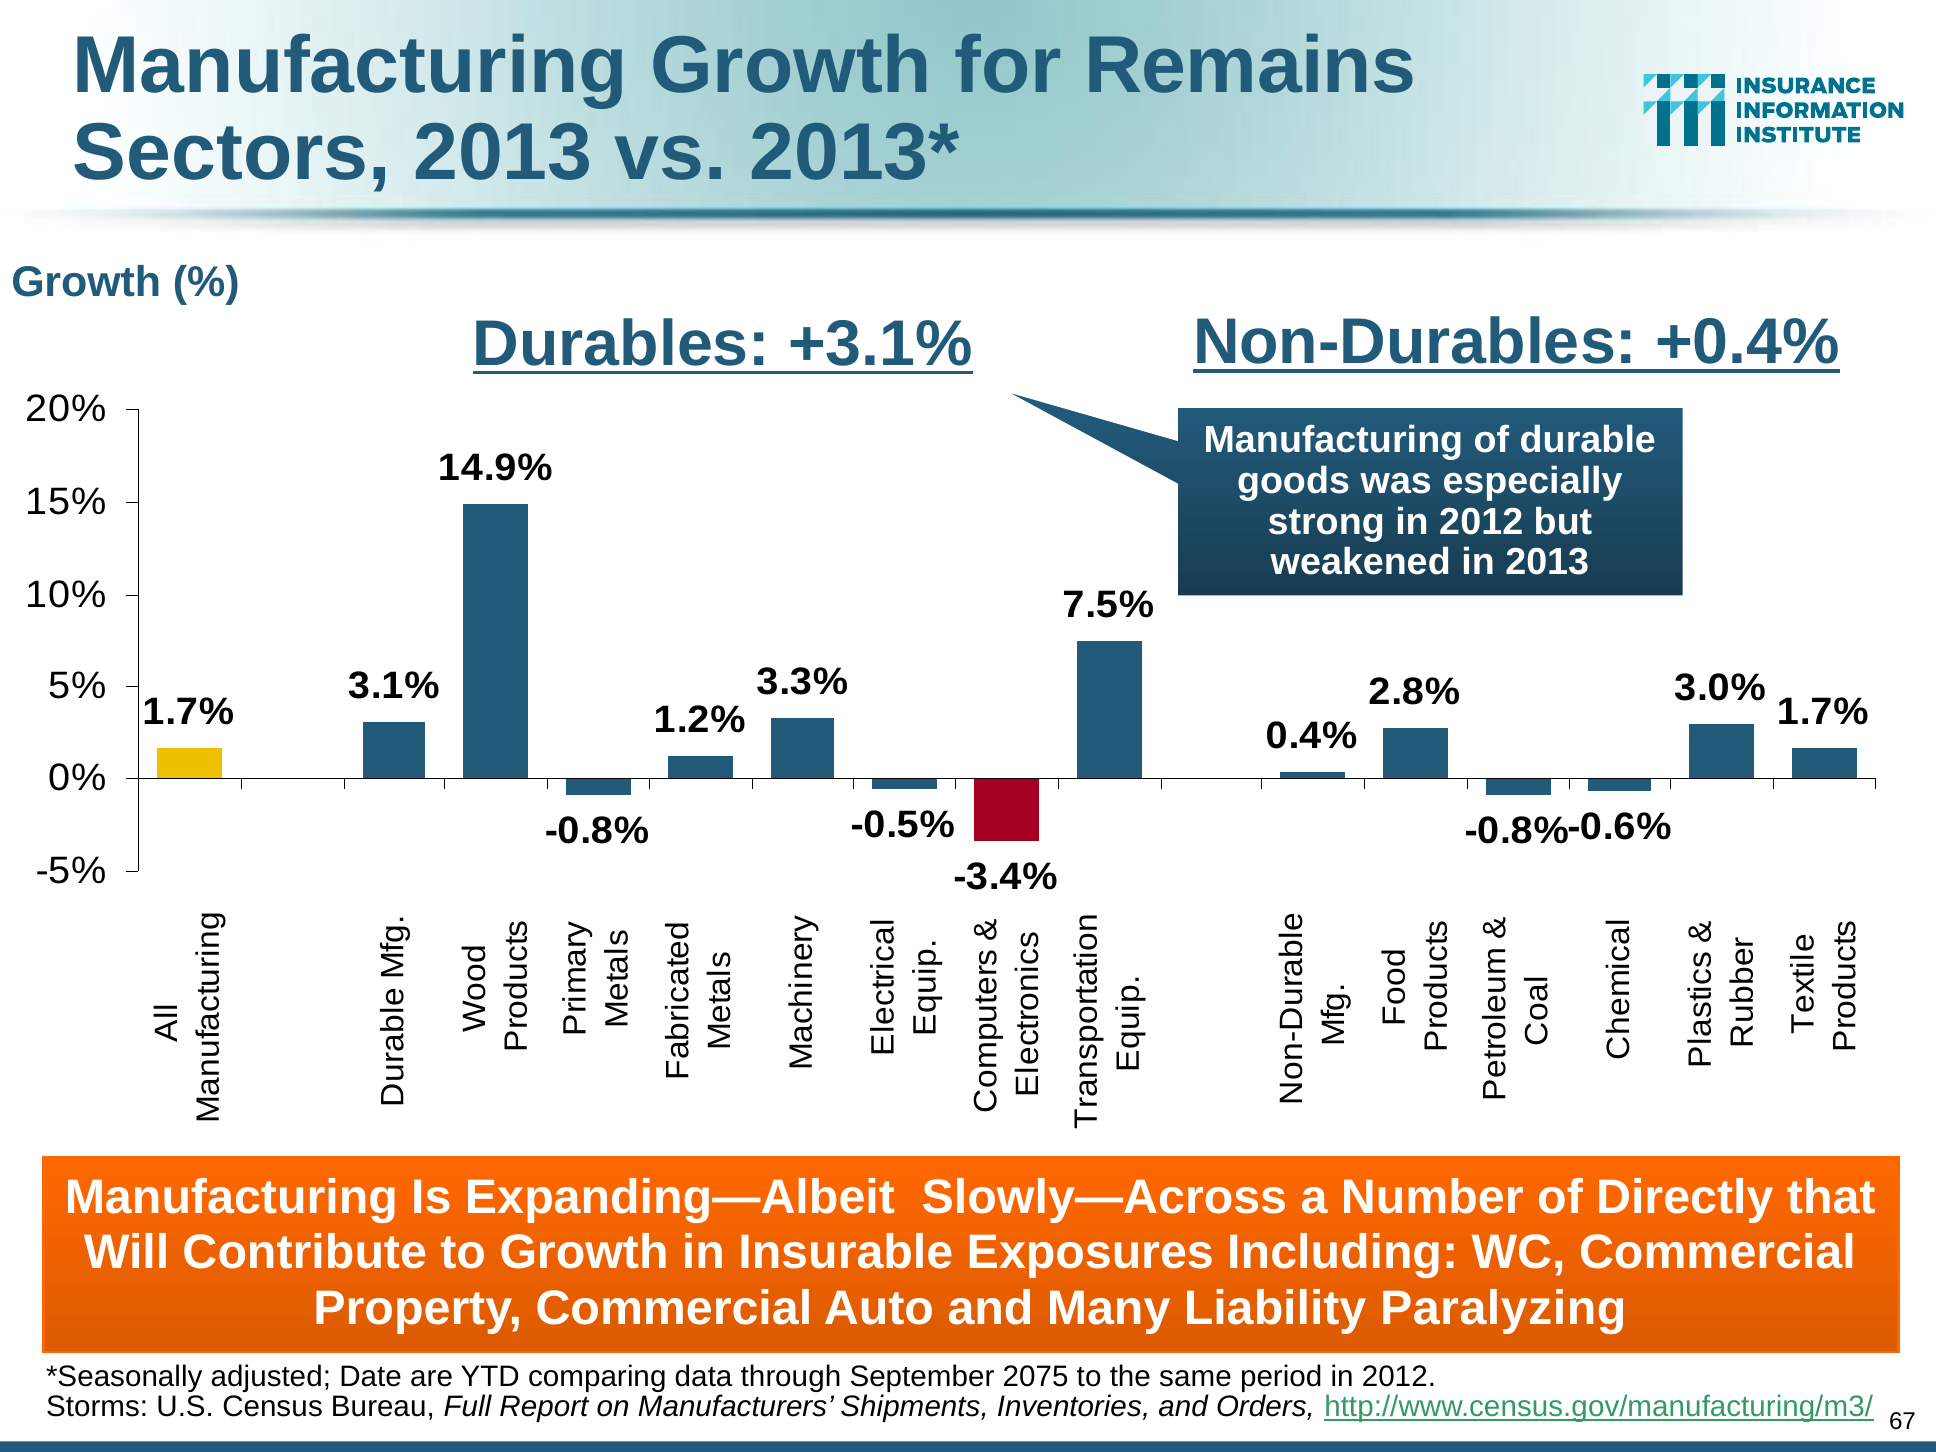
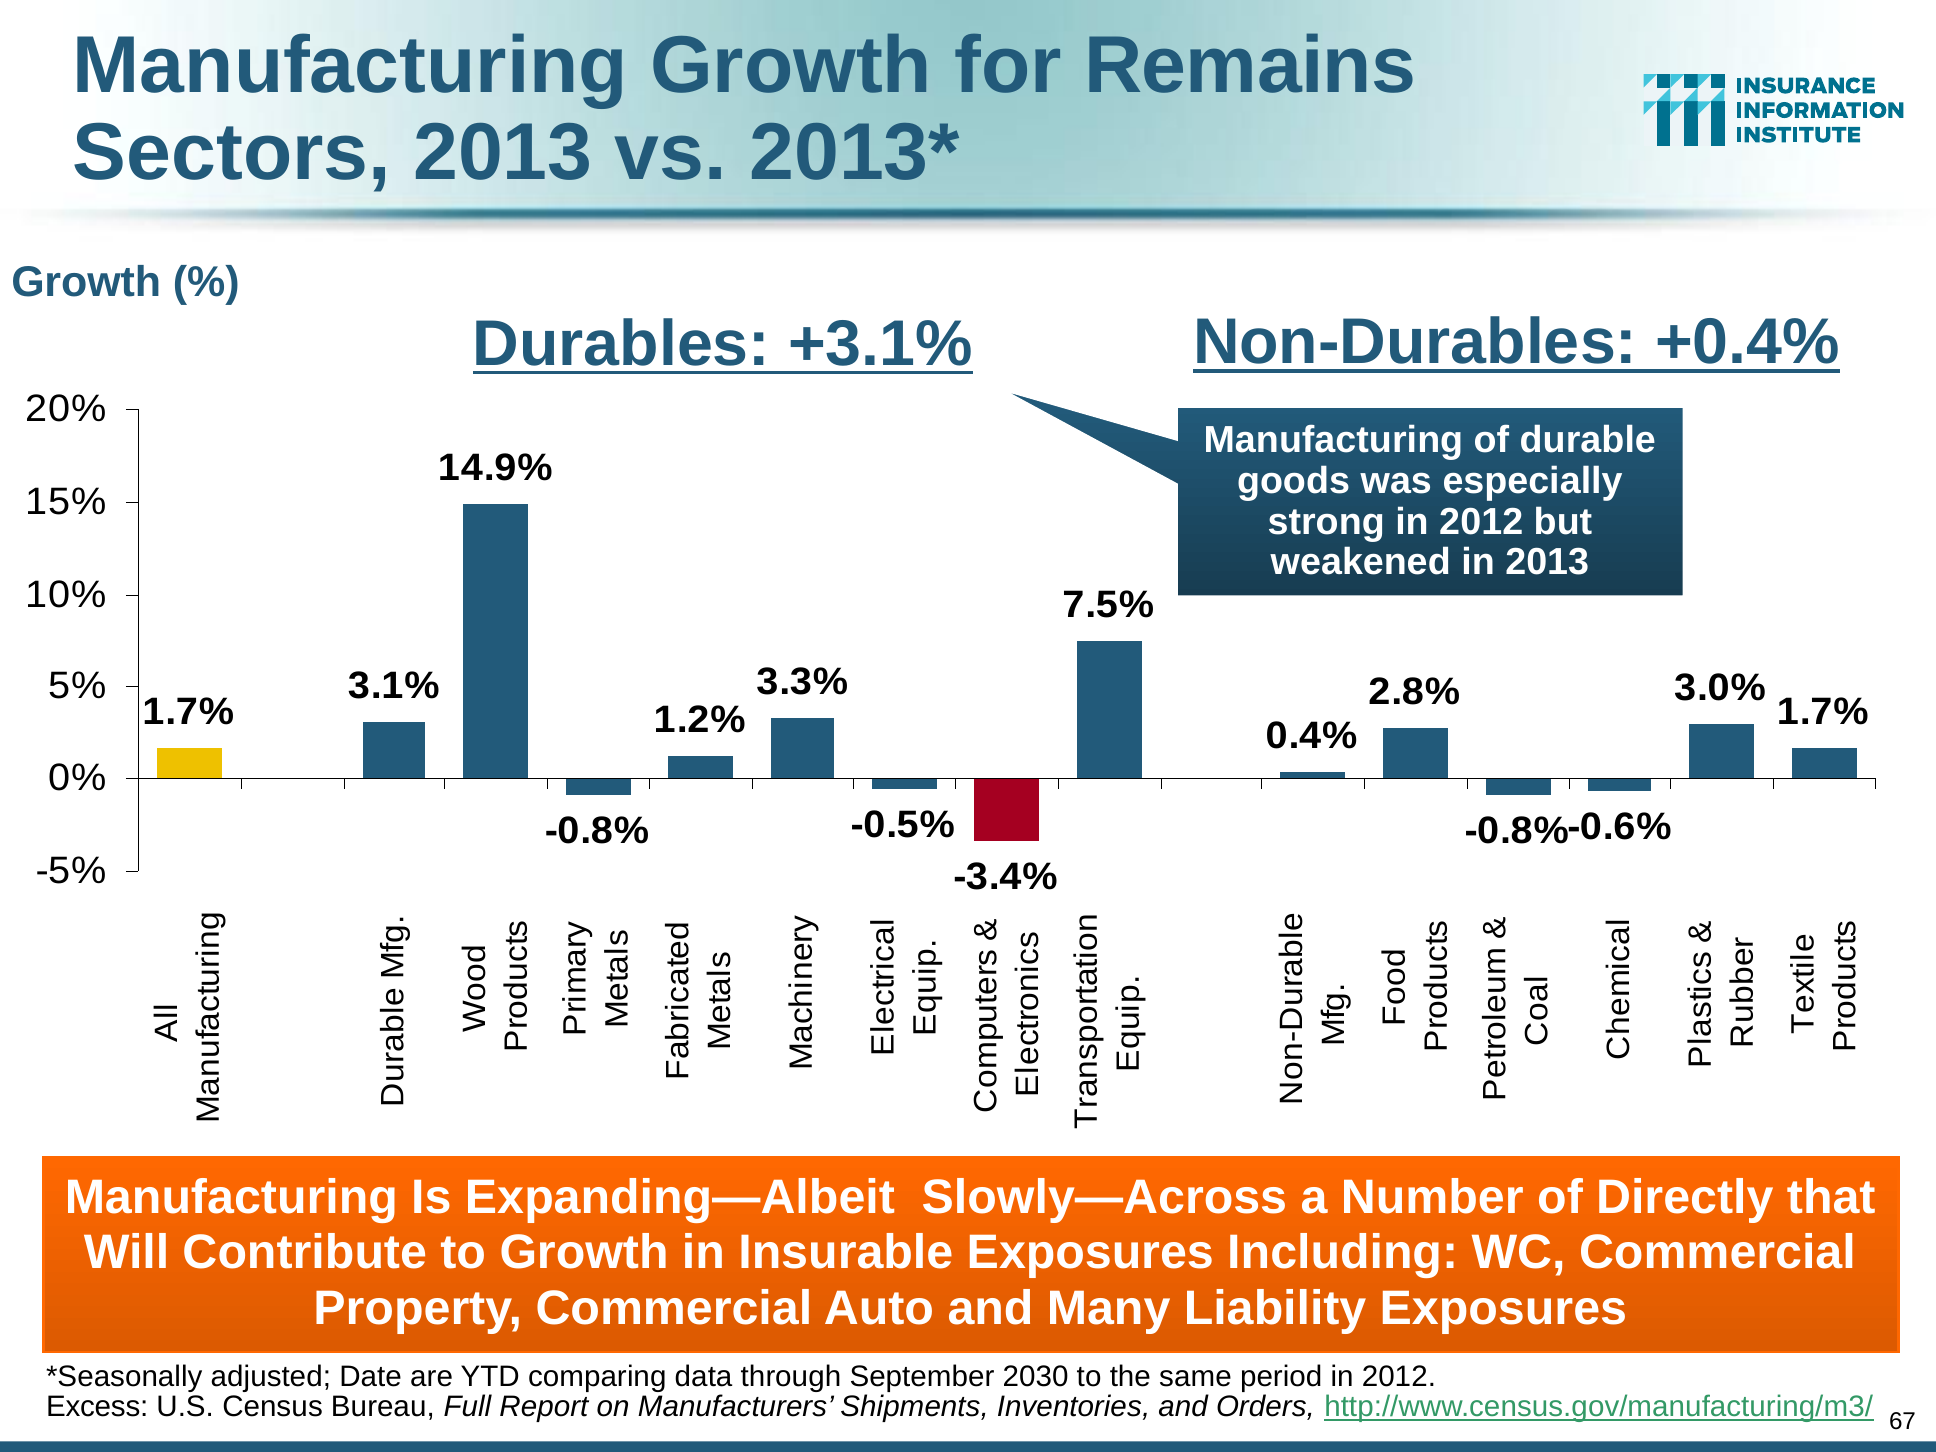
Liability Paralyzing: Paralyzing -> Exposures (1503, 1308)
2075: 2075 -> 2030 (1036, 1377)
Storms: Storms -> Excess (97, 1407)
